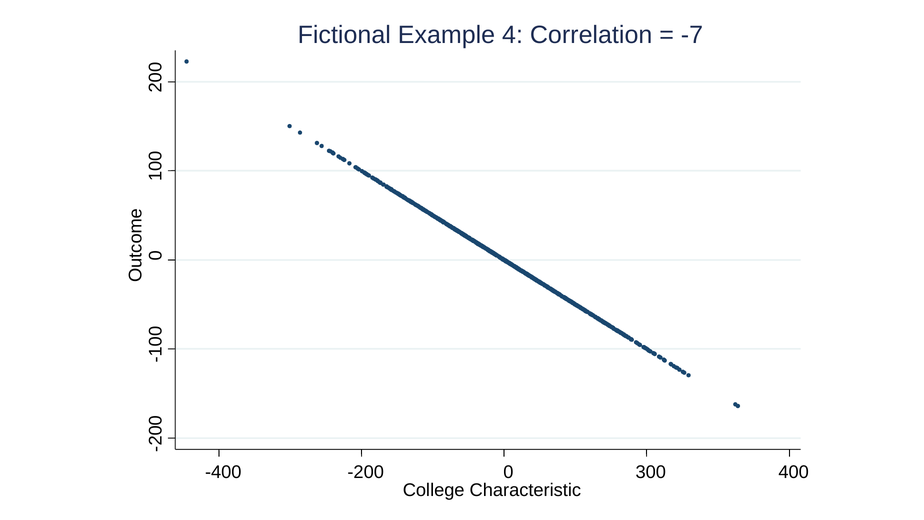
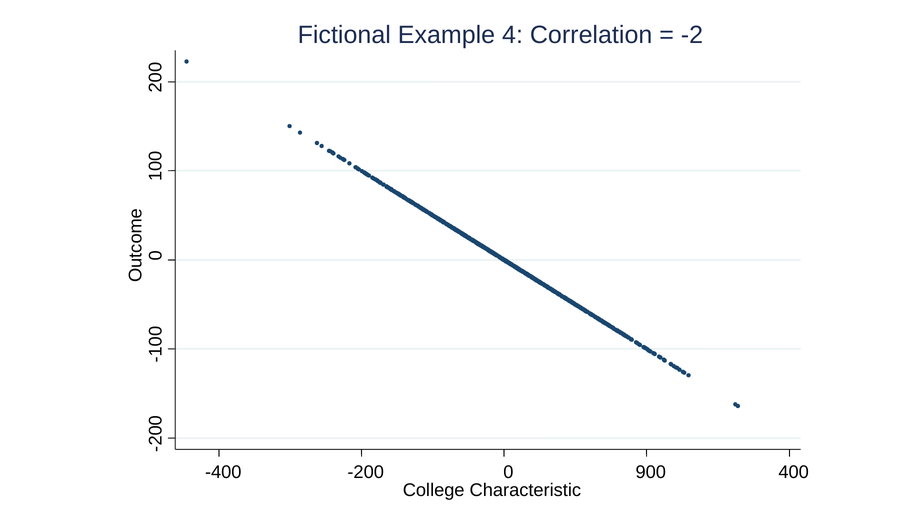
-7: -7 -> -2 (692, 35)
300: 300 -> 900 (651, 472)
